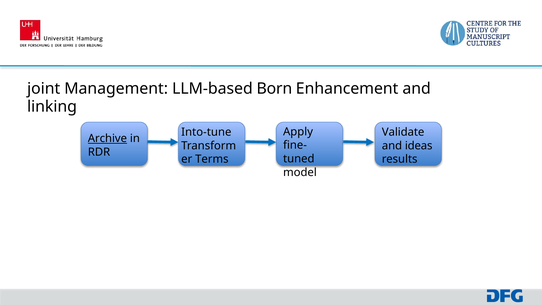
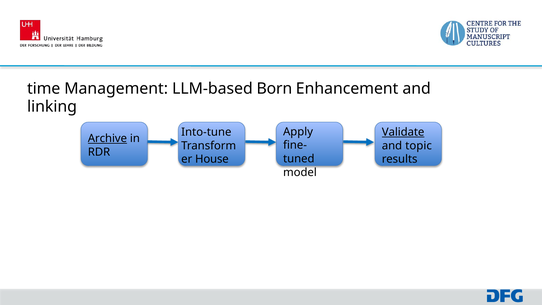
joint: joint -> time (44, 89)
Validate underline: none -> present (403, 132)
ideas: ideas -> topic (419, 146)
Terms: Terms -> House (212, 159)
